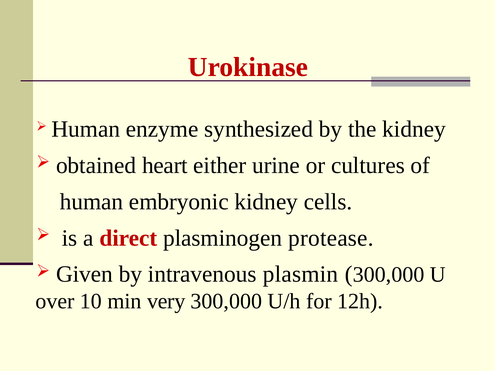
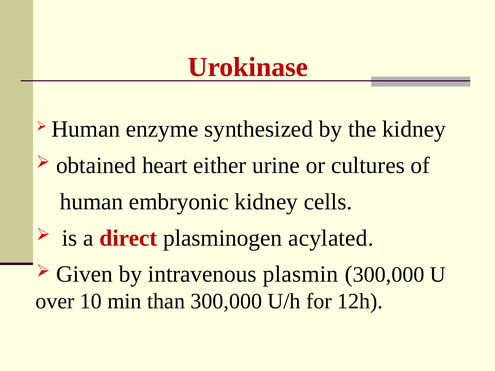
protease: protease -> acylated (331, 238)
very: very -> than (166, 302)
